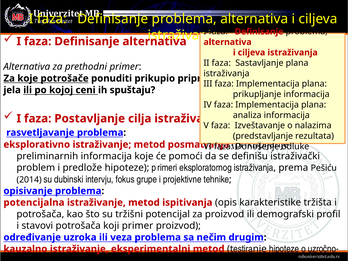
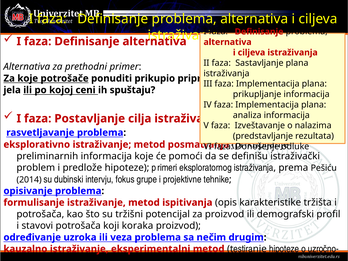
potencijalna: potencijalna -> formulisanje (34, 203)
koji primer: primer -> koraka (138, 226)
